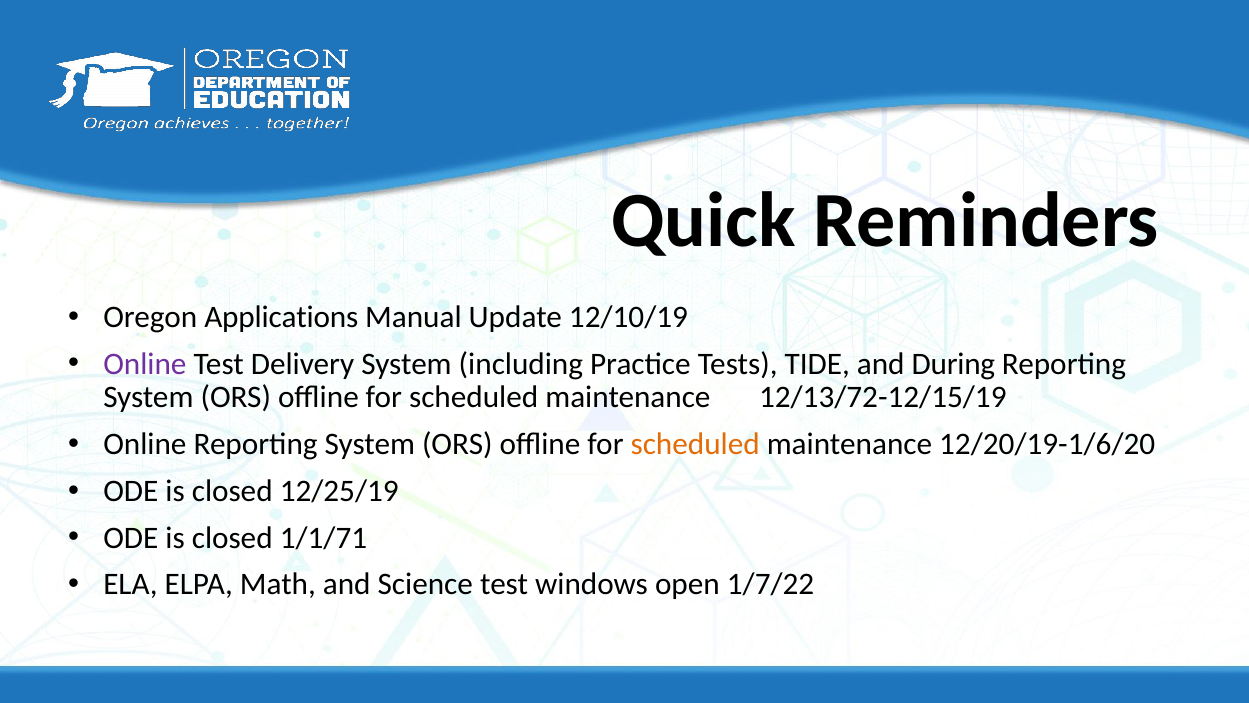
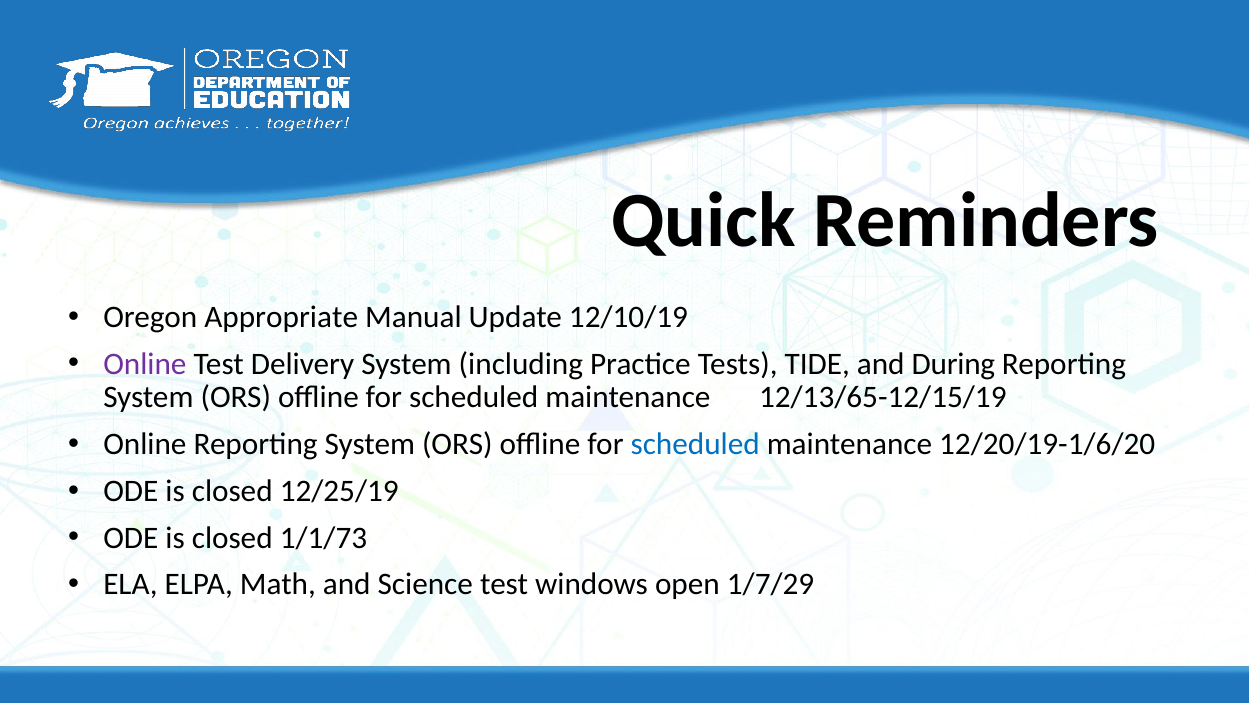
Applications: Applications -> Appropriate (281, 317)
12/13/72-12/15/19: 12/13/72-12/15/19 -> 12/13/65-12/15/19 (883, 397)
scheduled colour: orange -> blue (695, 444)
1/1/71: 1/1/71 -> 1/1/73 (323, 538)
1/7/22: 1/7/22 -> 1/7/29 (771, 584)
